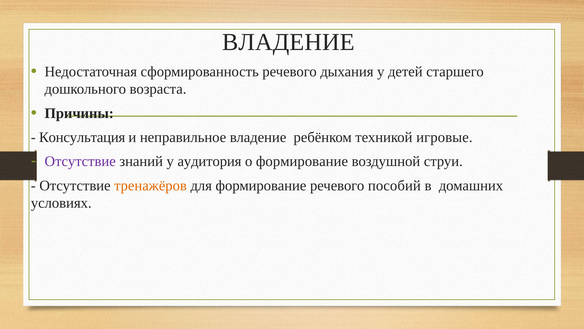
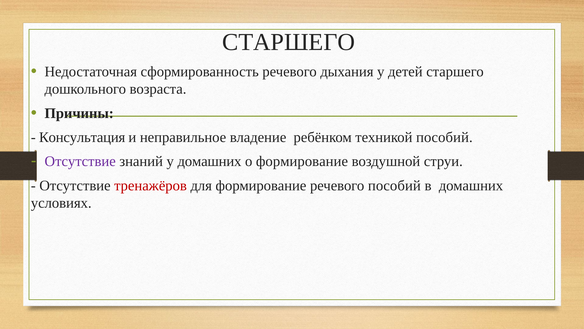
ВЛАДЕНИЕ: ВЛАДЕНИЕ -> СТАРШЕГО (289, 42)
техникой игровые: игровые -> пособий (444, 137)
у аудитория: аудитория -> домашних (209, 161)
тренажёров colour: orange -> red (151, 185)
